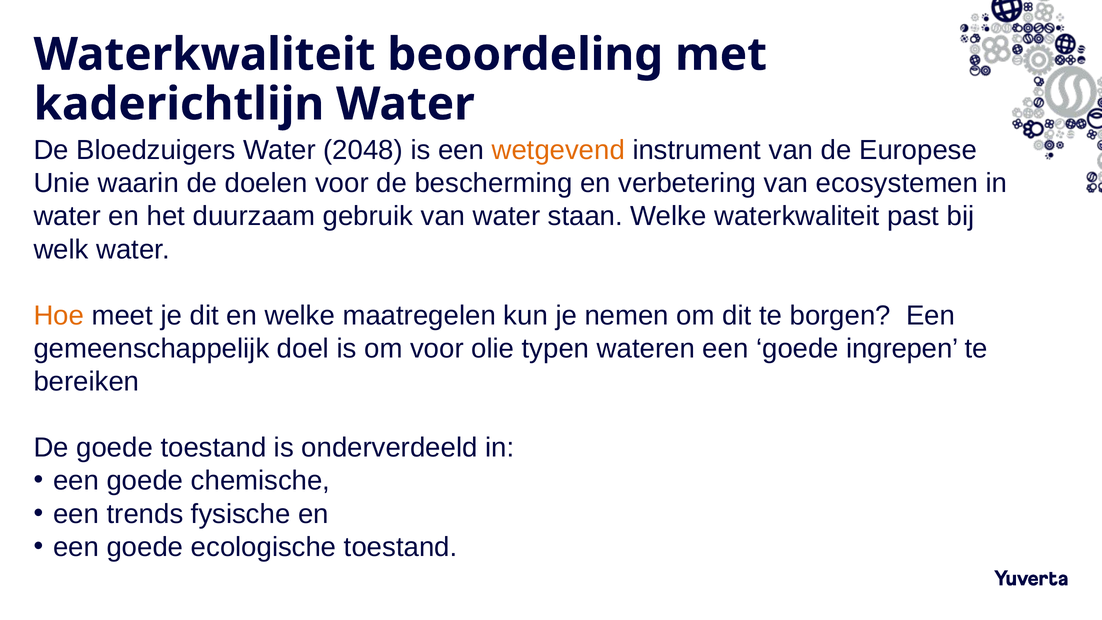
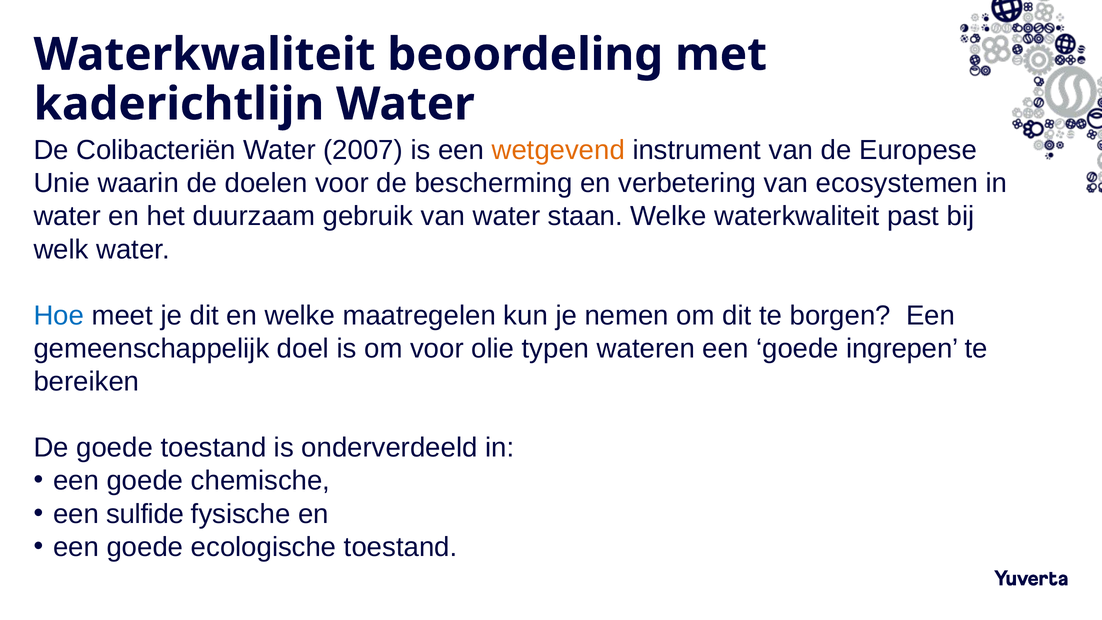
Bloedzuigers: Bloedzuigers -> Colibacteriën (156, 150)
2048: 2048 -> 2007 (363, 150)
Hoe colour: orange -> blue (59, 315)
trends: trends -> sulfide (145, 514)
